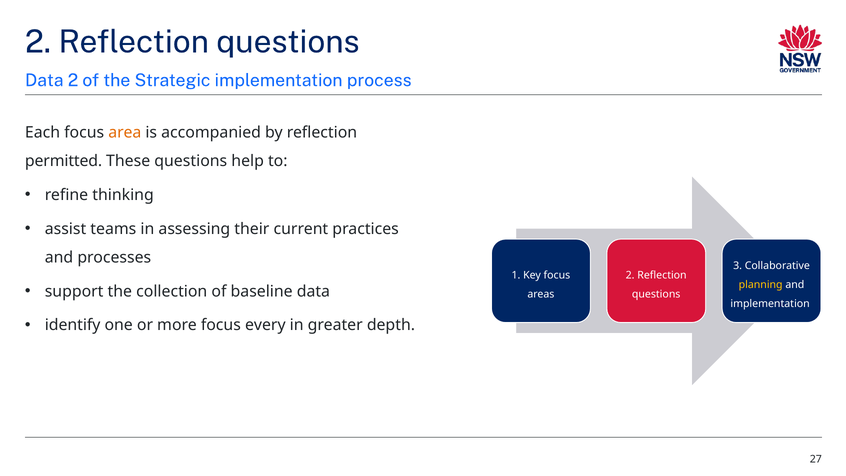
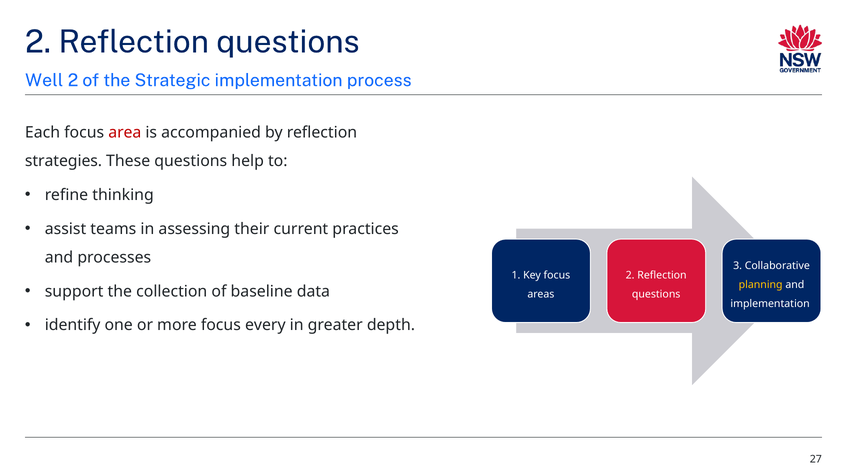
Data: Data -> Well (44, 80)
area colour: orange -> red (125, 133)
permitted: permitted -> strategies (64, 161)
